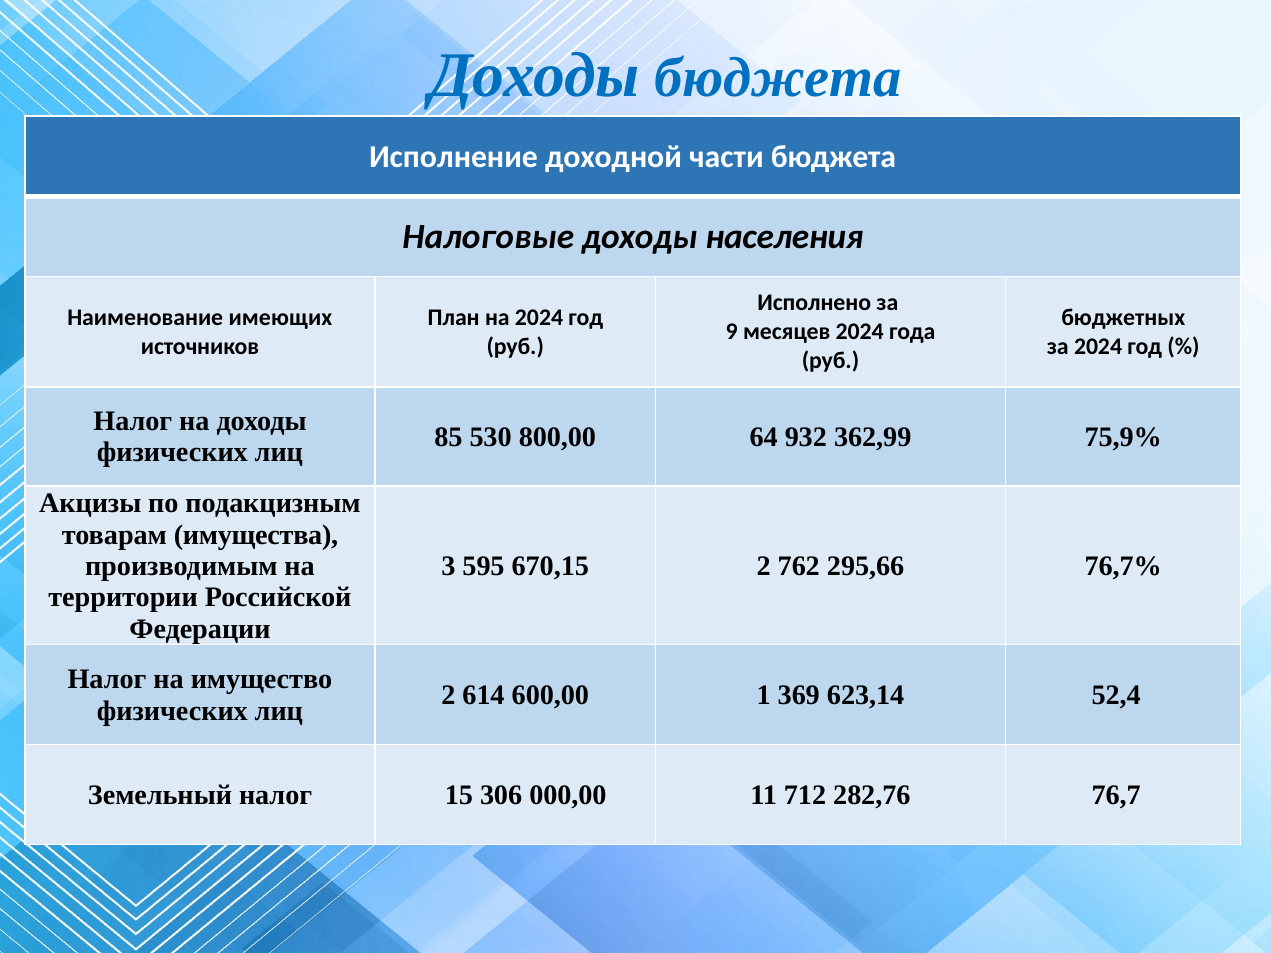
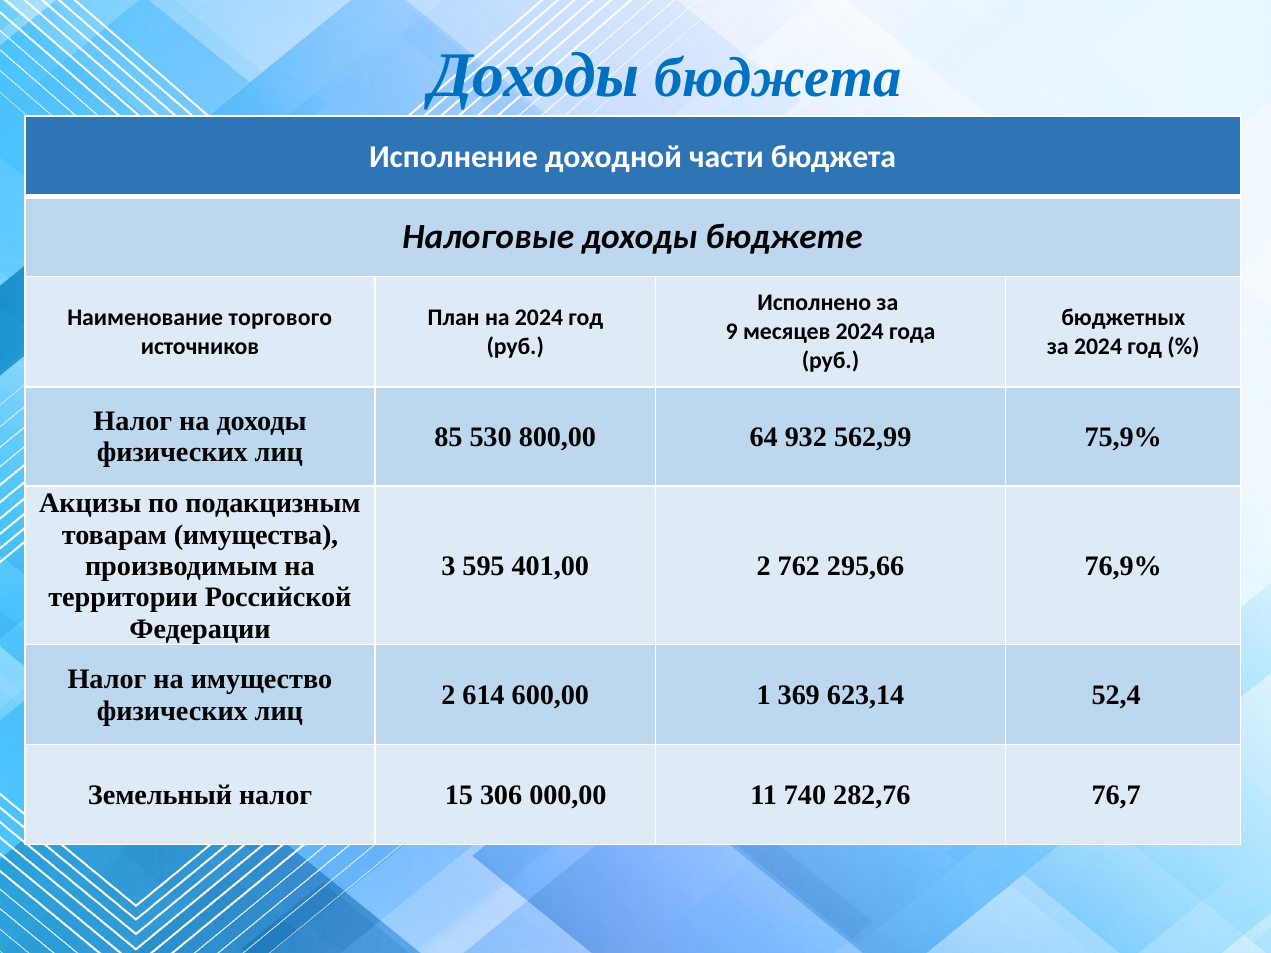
населения: населения -> бюджете (784, 237)
имеющих: имеющих -> торгового (280, 318)
362,99: 362,99 -> 562,99 (873, 437)
670,15: 670,15 -> 401,00 (550, 566)
76,7%: 76,7% -> 76,9% (1123, 566)
712: 712 -> 740 (805, 795)
